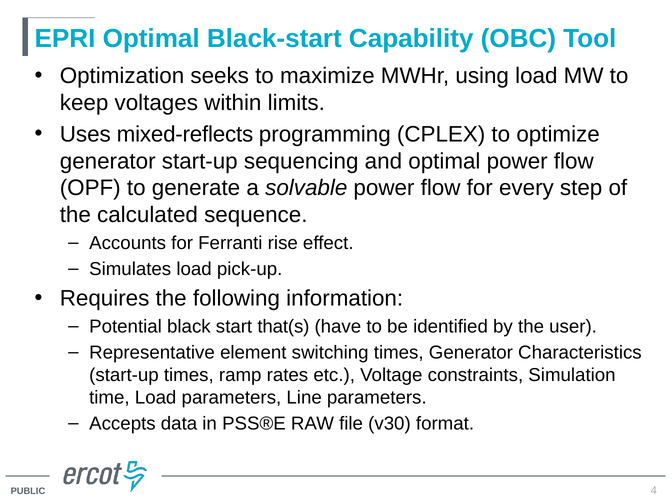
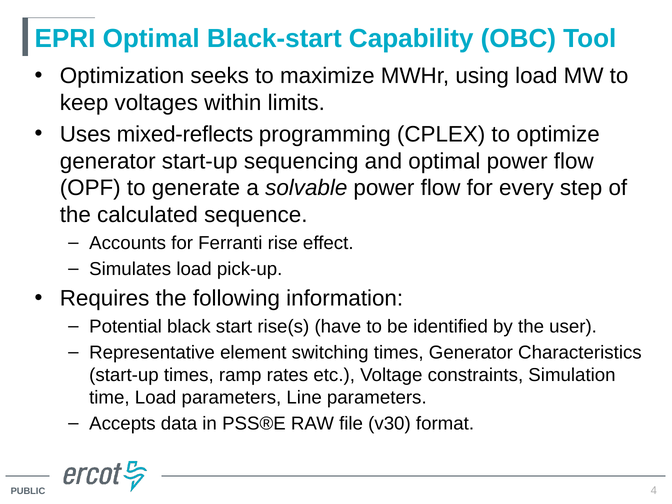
that(s: that(s -> rise(s (283, 327)
